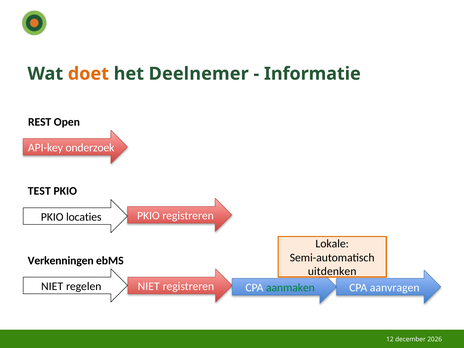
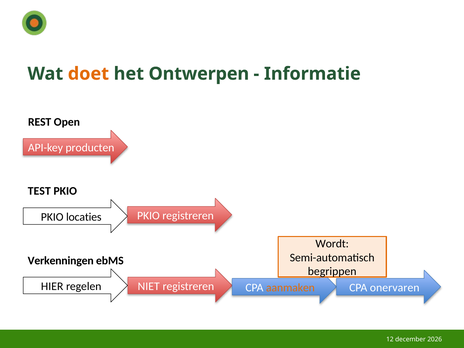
Deelnemer: Deelnemer -> Ontwerpen (199, 74)
onderzoek: onderzoek -> producten (90, 148)
Lokale: Lokale -> Wordt (332, 244)
uitdenken: uitdenken -> begrippen (332, 271)
NIET: NIET -> HIER (52, 286)
aanmaken colour: green -> orange (290, 288)
aanvragen: aanvragen -> onervaren (395, 288)
